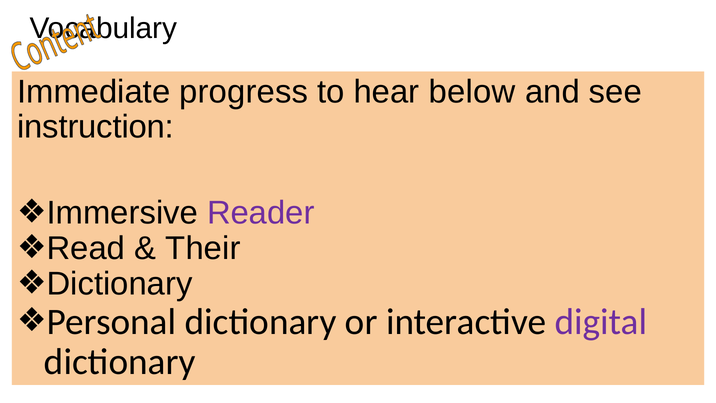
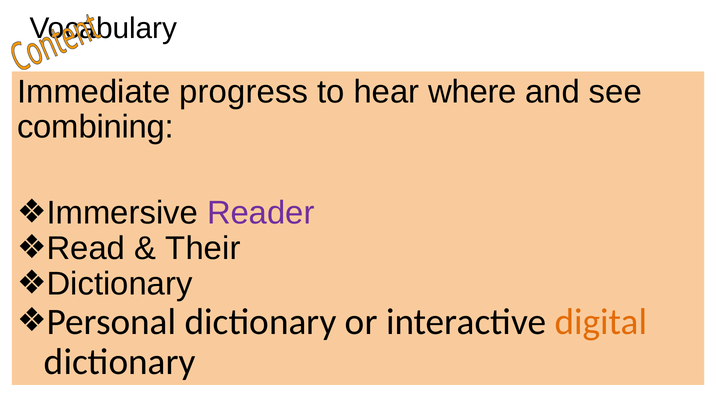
below: below -> where (472, 92)
instruction: instruction -> combining (96, 127)
digital colour: purple -> orange (601, 322)
